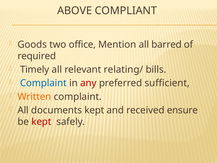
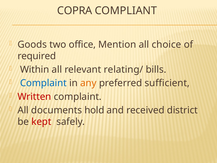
ABOVE: ABOVE -> COPRA (75, 11)
barred: barred -> choice (166, 44)
Timely: Timely -> Within (35, 69)
any colour: red -> orange (88, 83)
Written colour: orange -> red (34, 97)
documents kept: kept -> hold (94, 110)
ensure: ensure -> district (182, 110)
